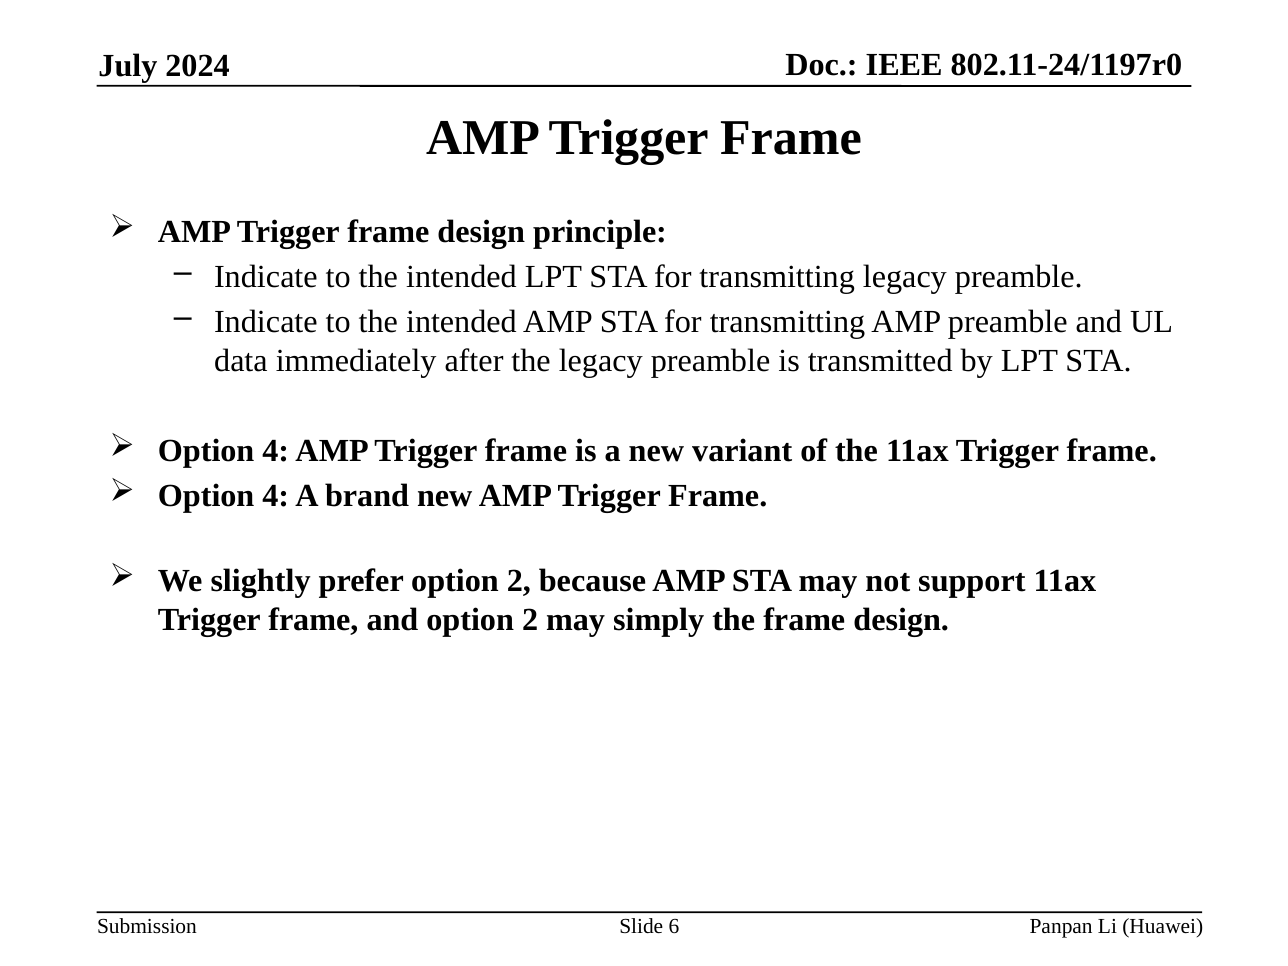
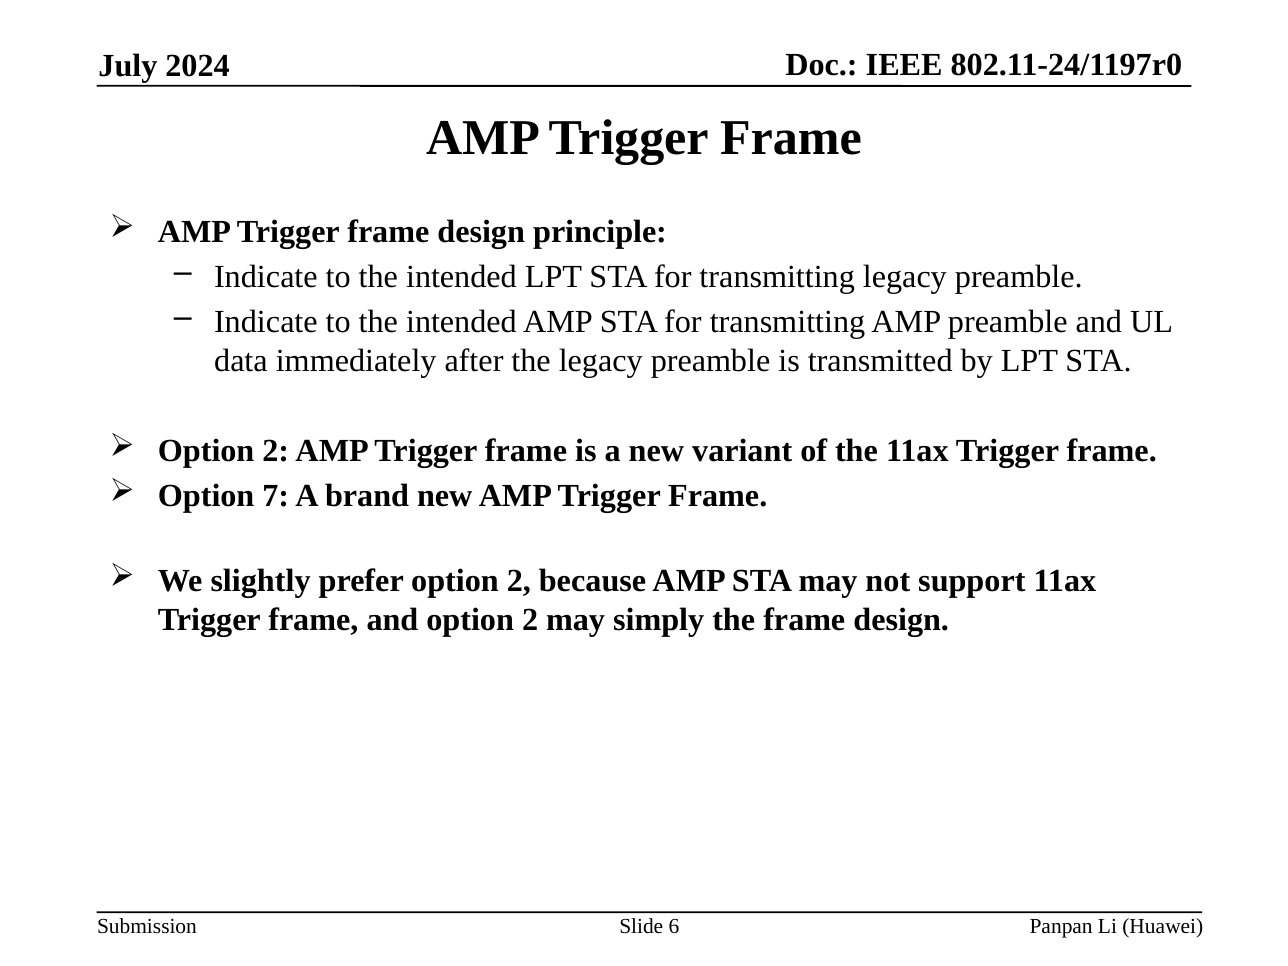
4: 4 -> 2 (276, 451)
4: 4 -> 7 (276, 496)
